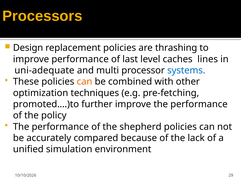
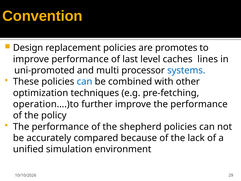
Processors: Processors -> Convention (42, 16)
thrashing: thrashing -> promotes (176, 48)
uni-adequate: uni-adequate -> uni-promoted (44, 70)
can colour: orange -> blue (85, 82)
promoted….)to: promoted….)to -> operation….)to (46, 104)
